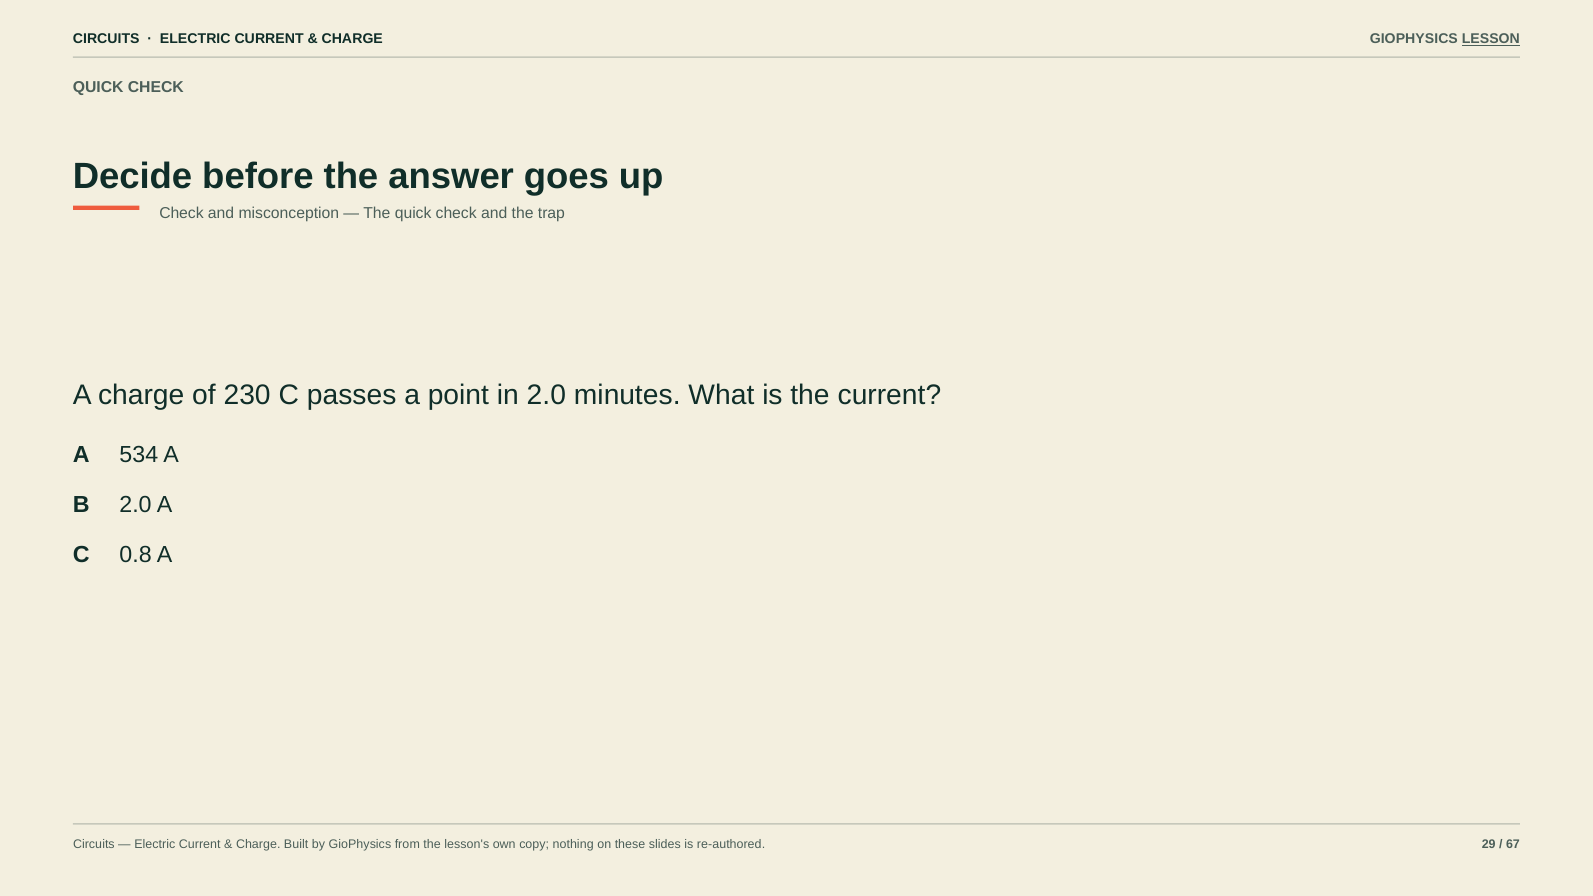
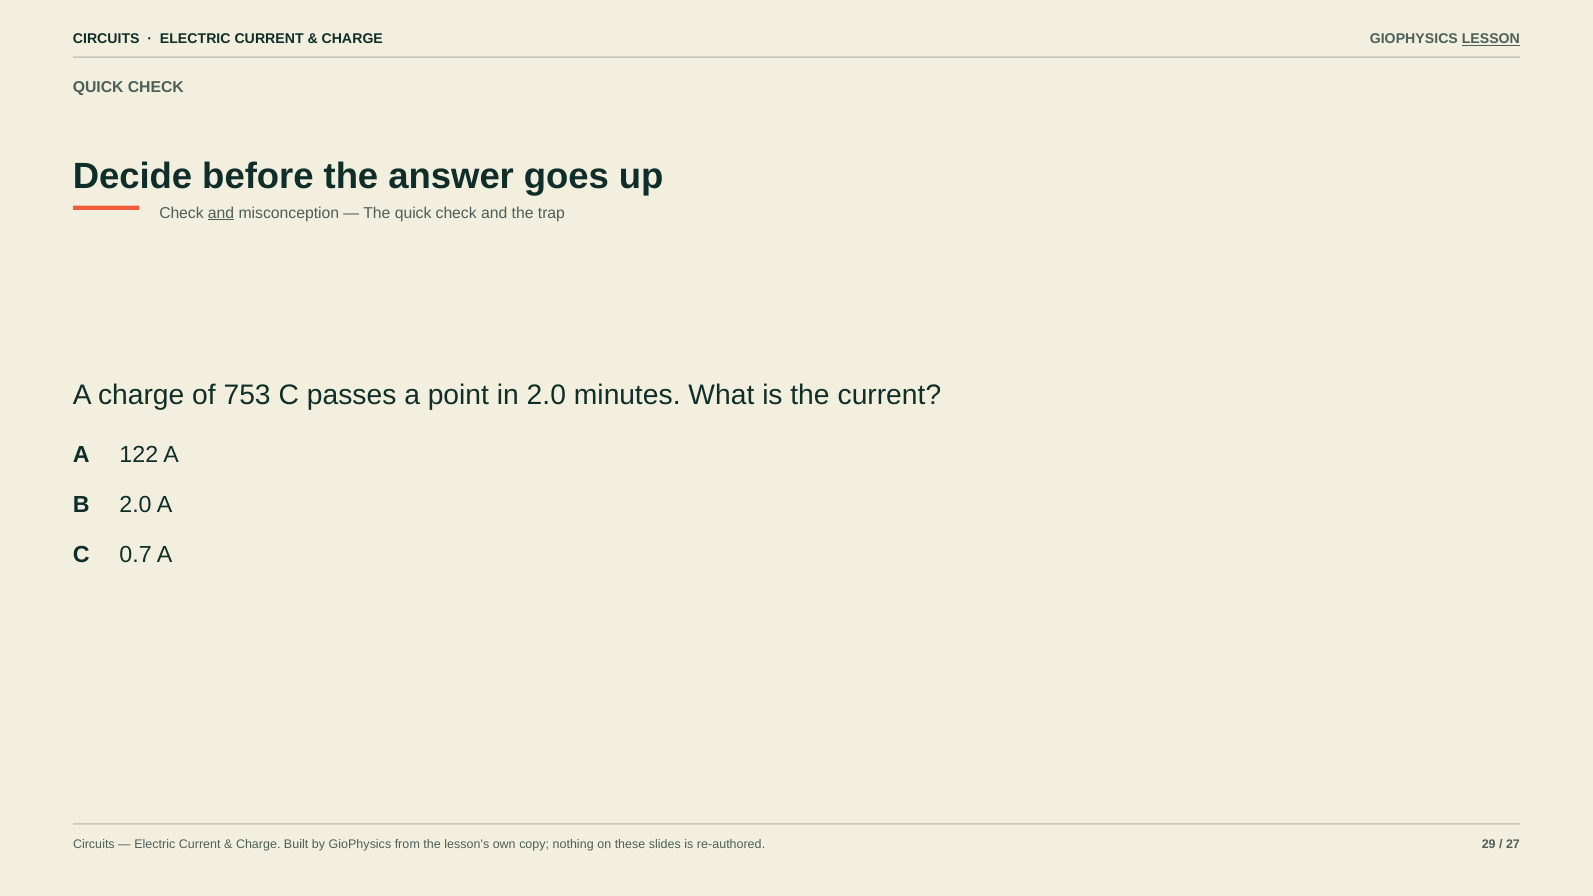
and underline: none -> present (221, 213)
230: 230 -> 753 (247, 395)
534: 534 -> 122 (139, 455)
0.8: 0.8 -> 0.7 (136, 555)
67: 67 -> 27 (1513, 845)
